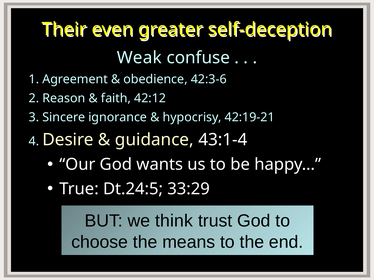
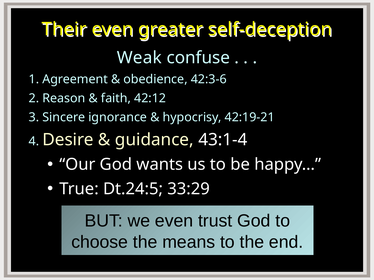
we think: think -> even (174, 221)
